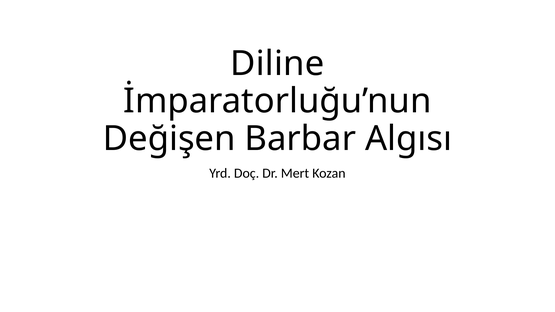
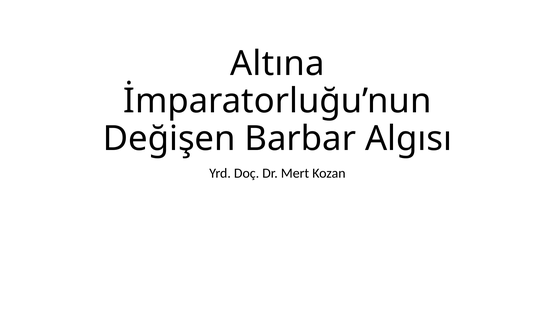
Diline: Diline -> Altına (277, 64)
